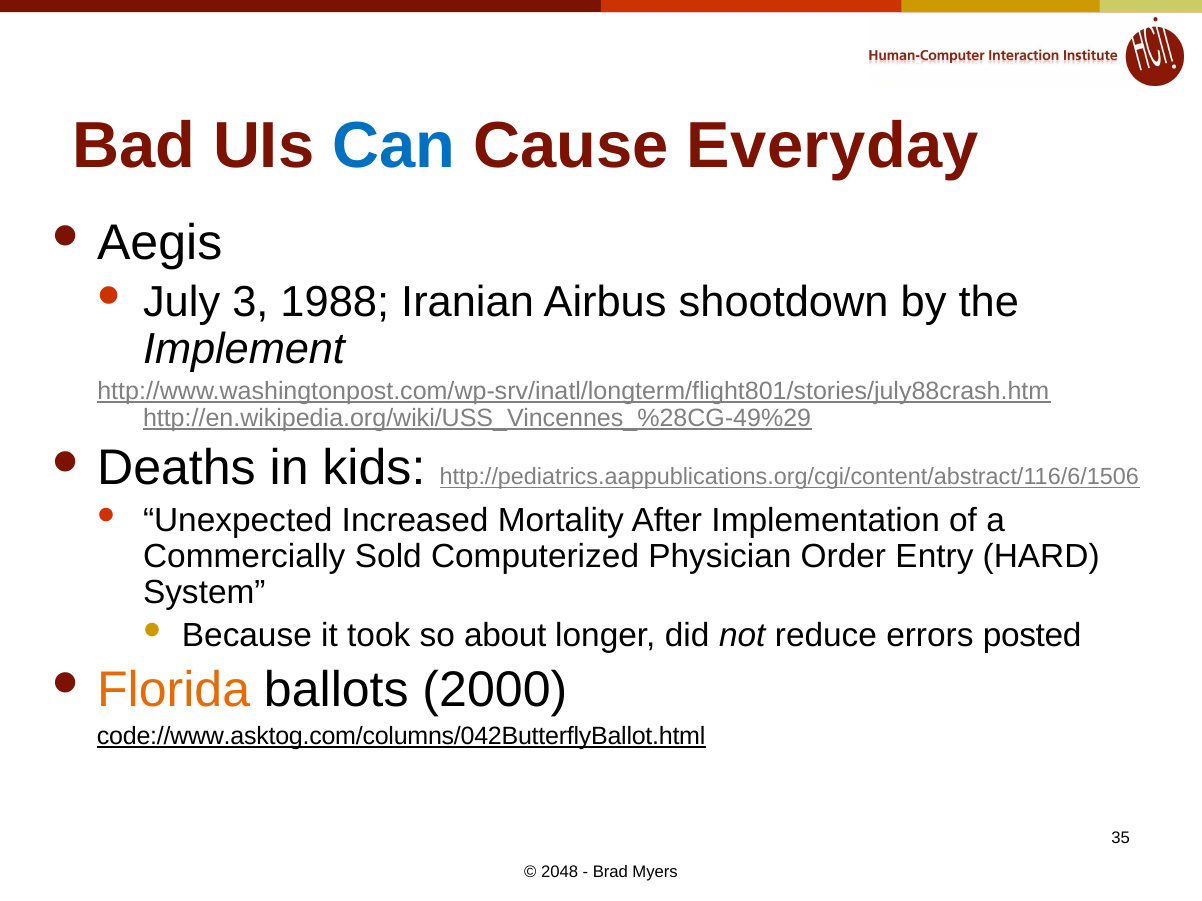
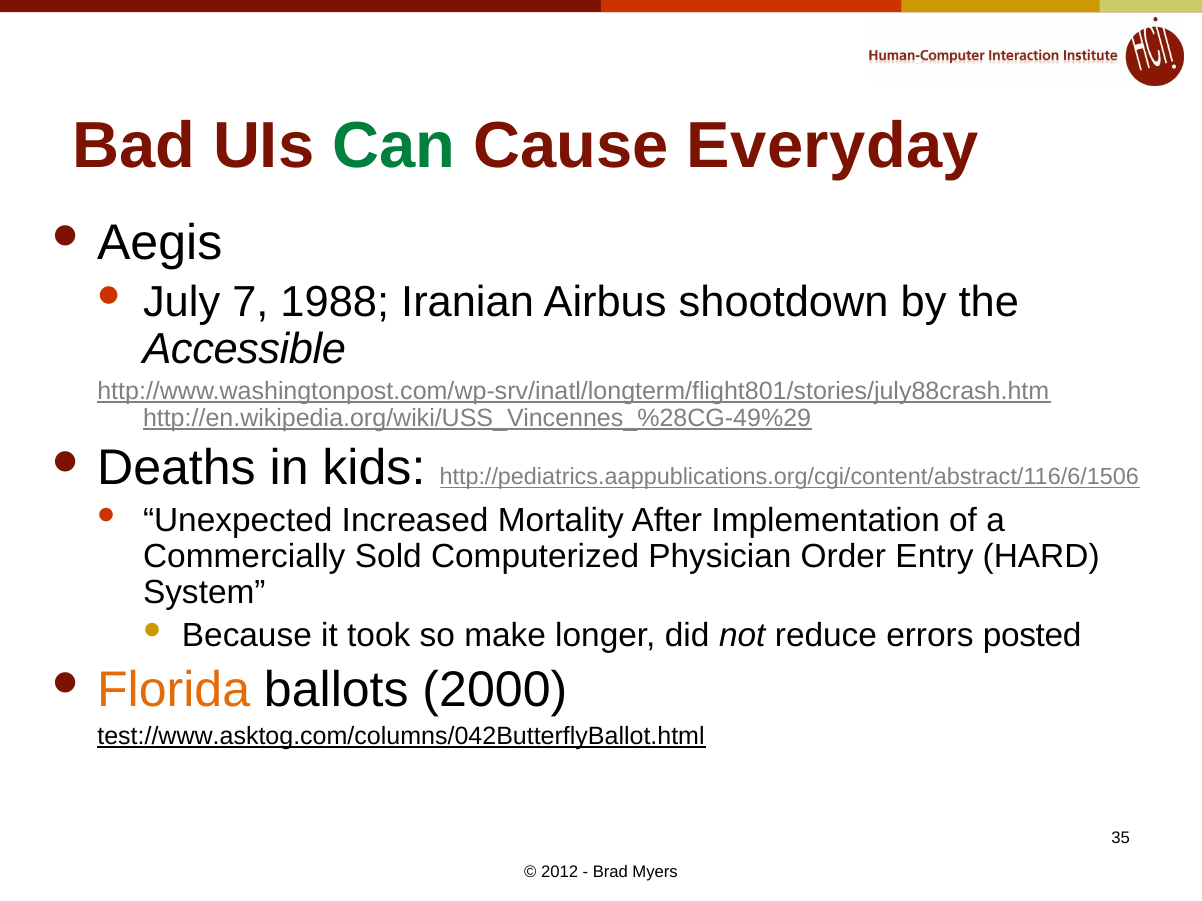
Can colour: blue -> green (394, 146)
3: 3 -> 7 (250, 302)
Implement: Implement -> Accessible (244, 349)
about: about -> make (505, 635)
code://www.asktog.com/columns/042ButterflyBallot.html: code://www.asktog.com/columns/042ButterflyBallot.html -> test://www.asktog.com/columns/042ButterflyBallot.html (401, 736)
2048: 2048 -> 2012 (560, 873)
